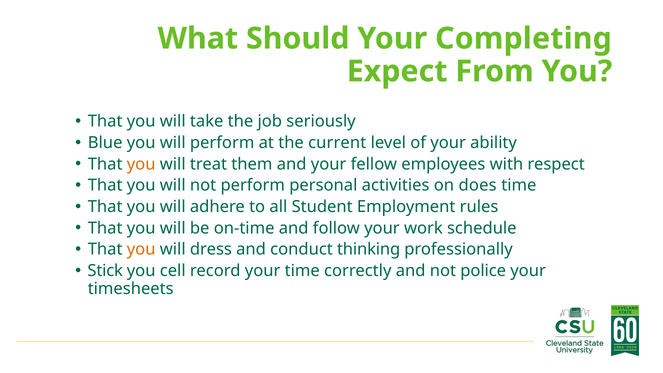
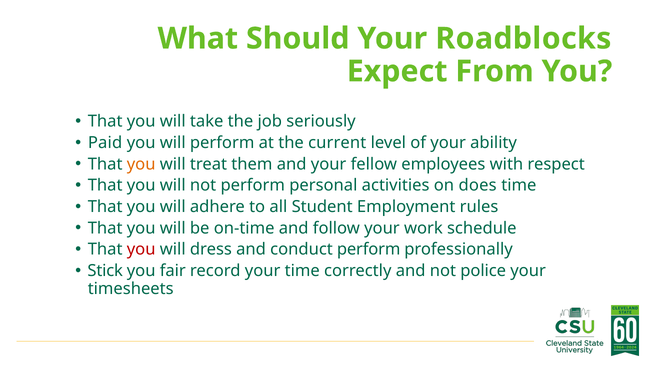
Completing: Completing -> Roadblocks (523, 39)
Blue: Blue -> Paid (105, 143)
you colour: orange -> red (141, 249)
conduct thinking: thinking -> perform (369, 249)
cell: cell -> fair (173, 271)
